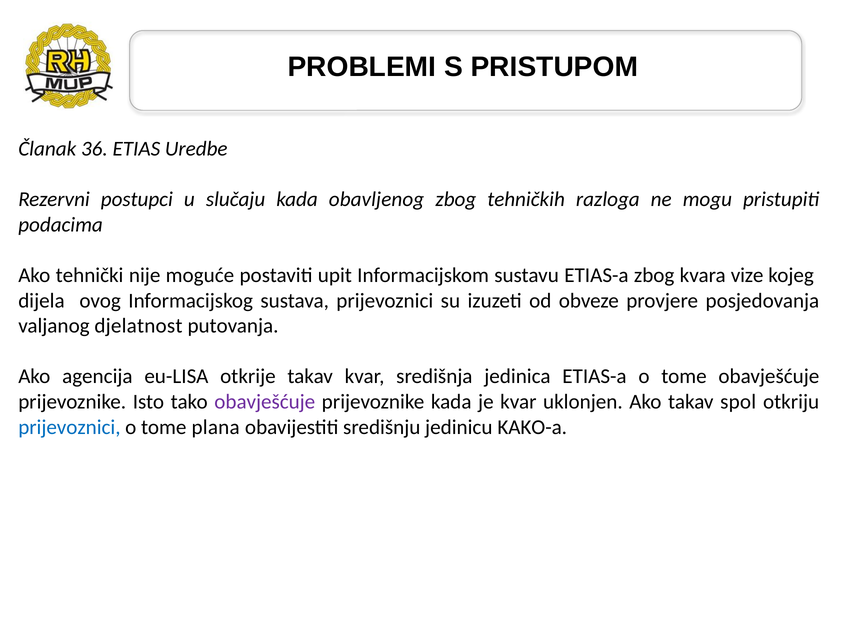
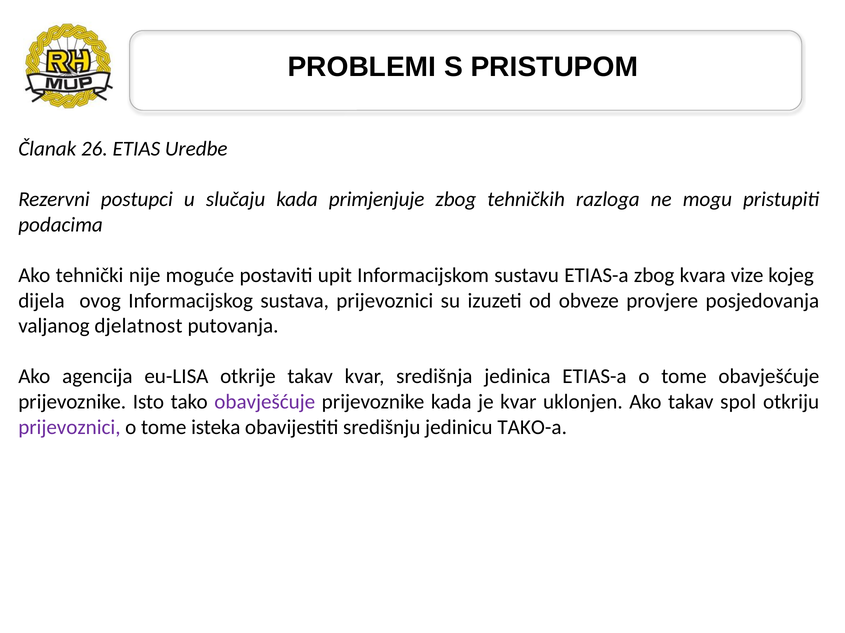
36: 36 -> 26 (94, 149)
obavljenog: obavljenog -> primjenjuje (377, 200)
prijevoznici colour: blue -> purple (69, 428)
plana: plana -> isteka (216, 428)
KAKO-a: KAKO-a -> TAKO-a (532, 428)
